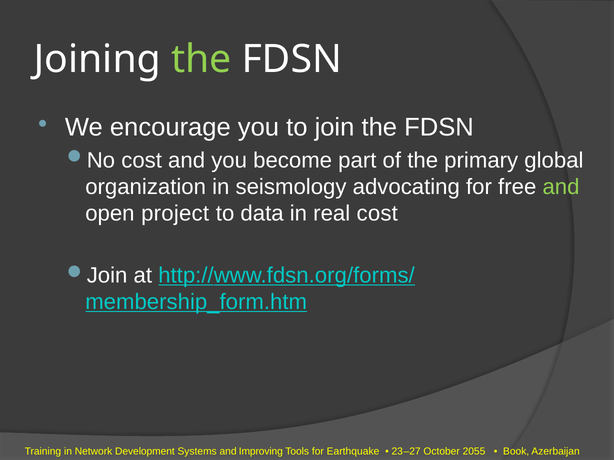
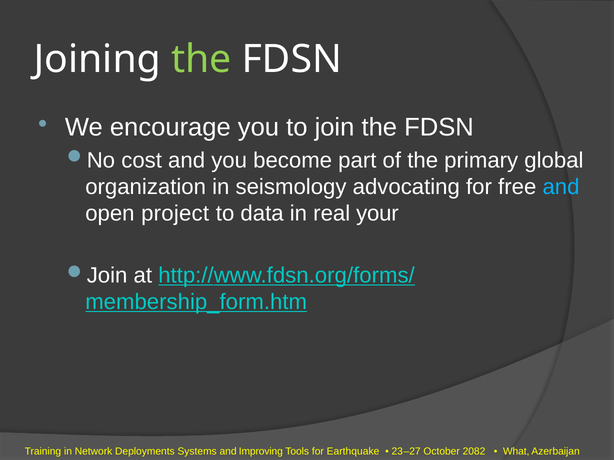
and colour: light green -> light blue (561, 187)
real cost: cost -> your (377, 214)
Development: Development -> Deployments (145, 452)
2055: 2055 -> 2082 (474, 452)
Book: Book -> What (516, 452)
